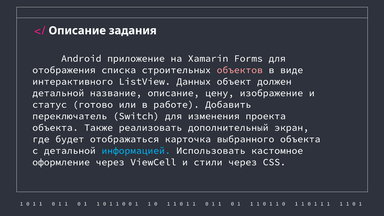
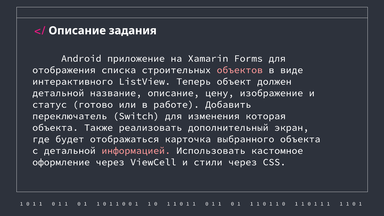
Данных: Данных -> Теперь (194, 82)
проекта: проекта -> которая (266, 116)
информацией colour: light blue -> pink (136, 151)
